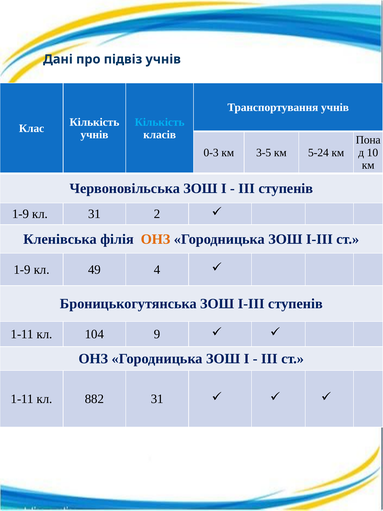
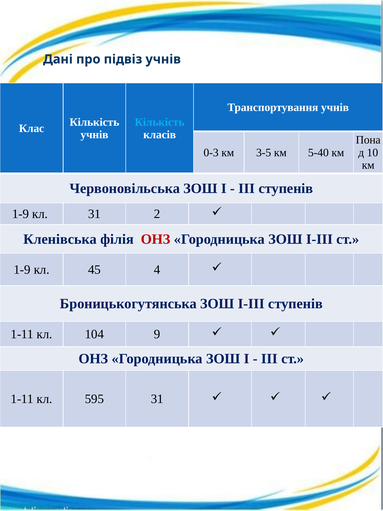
5-24: 5-24 -> 5-40 (318, 152)
ОНЗ colour: orange -> red (156, 239)
49: 49 -> 45 (94, 269)
882: 882 -> 595 (94, 399)
